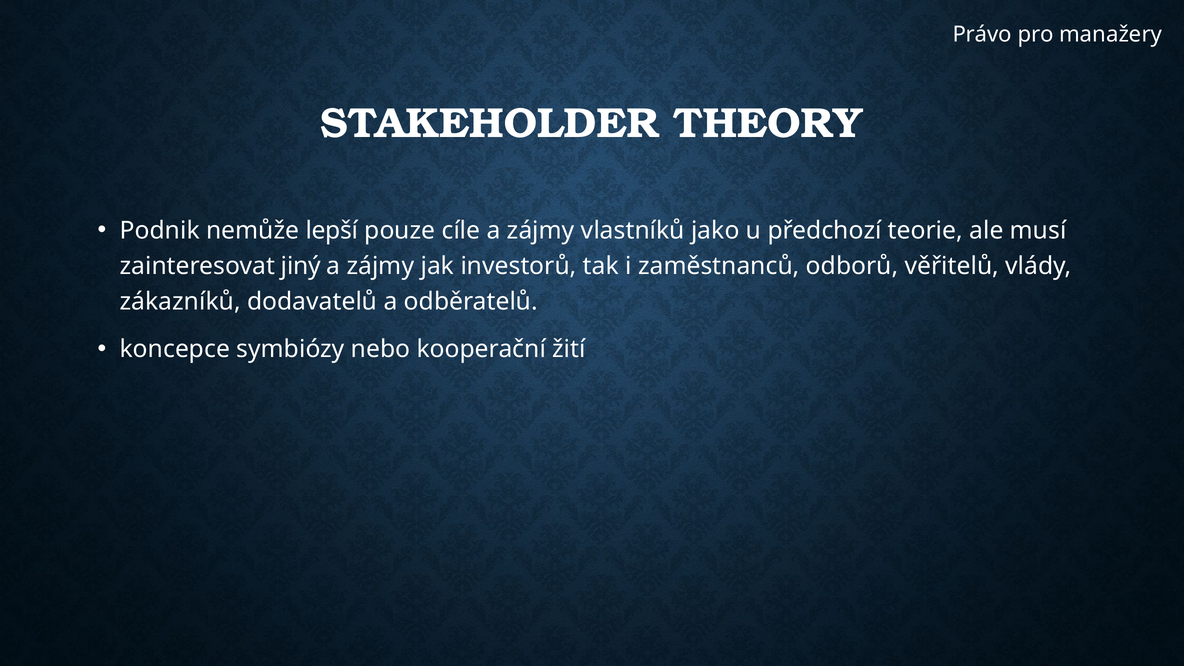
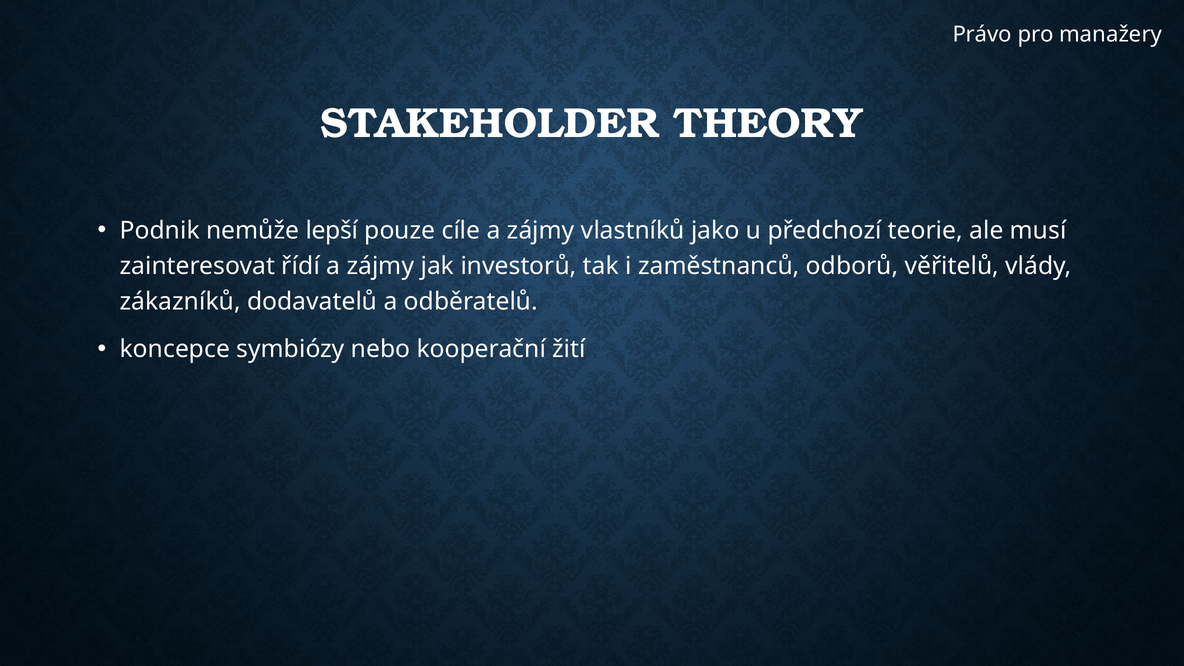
jiný: jiný -> řídí (301, 266)
